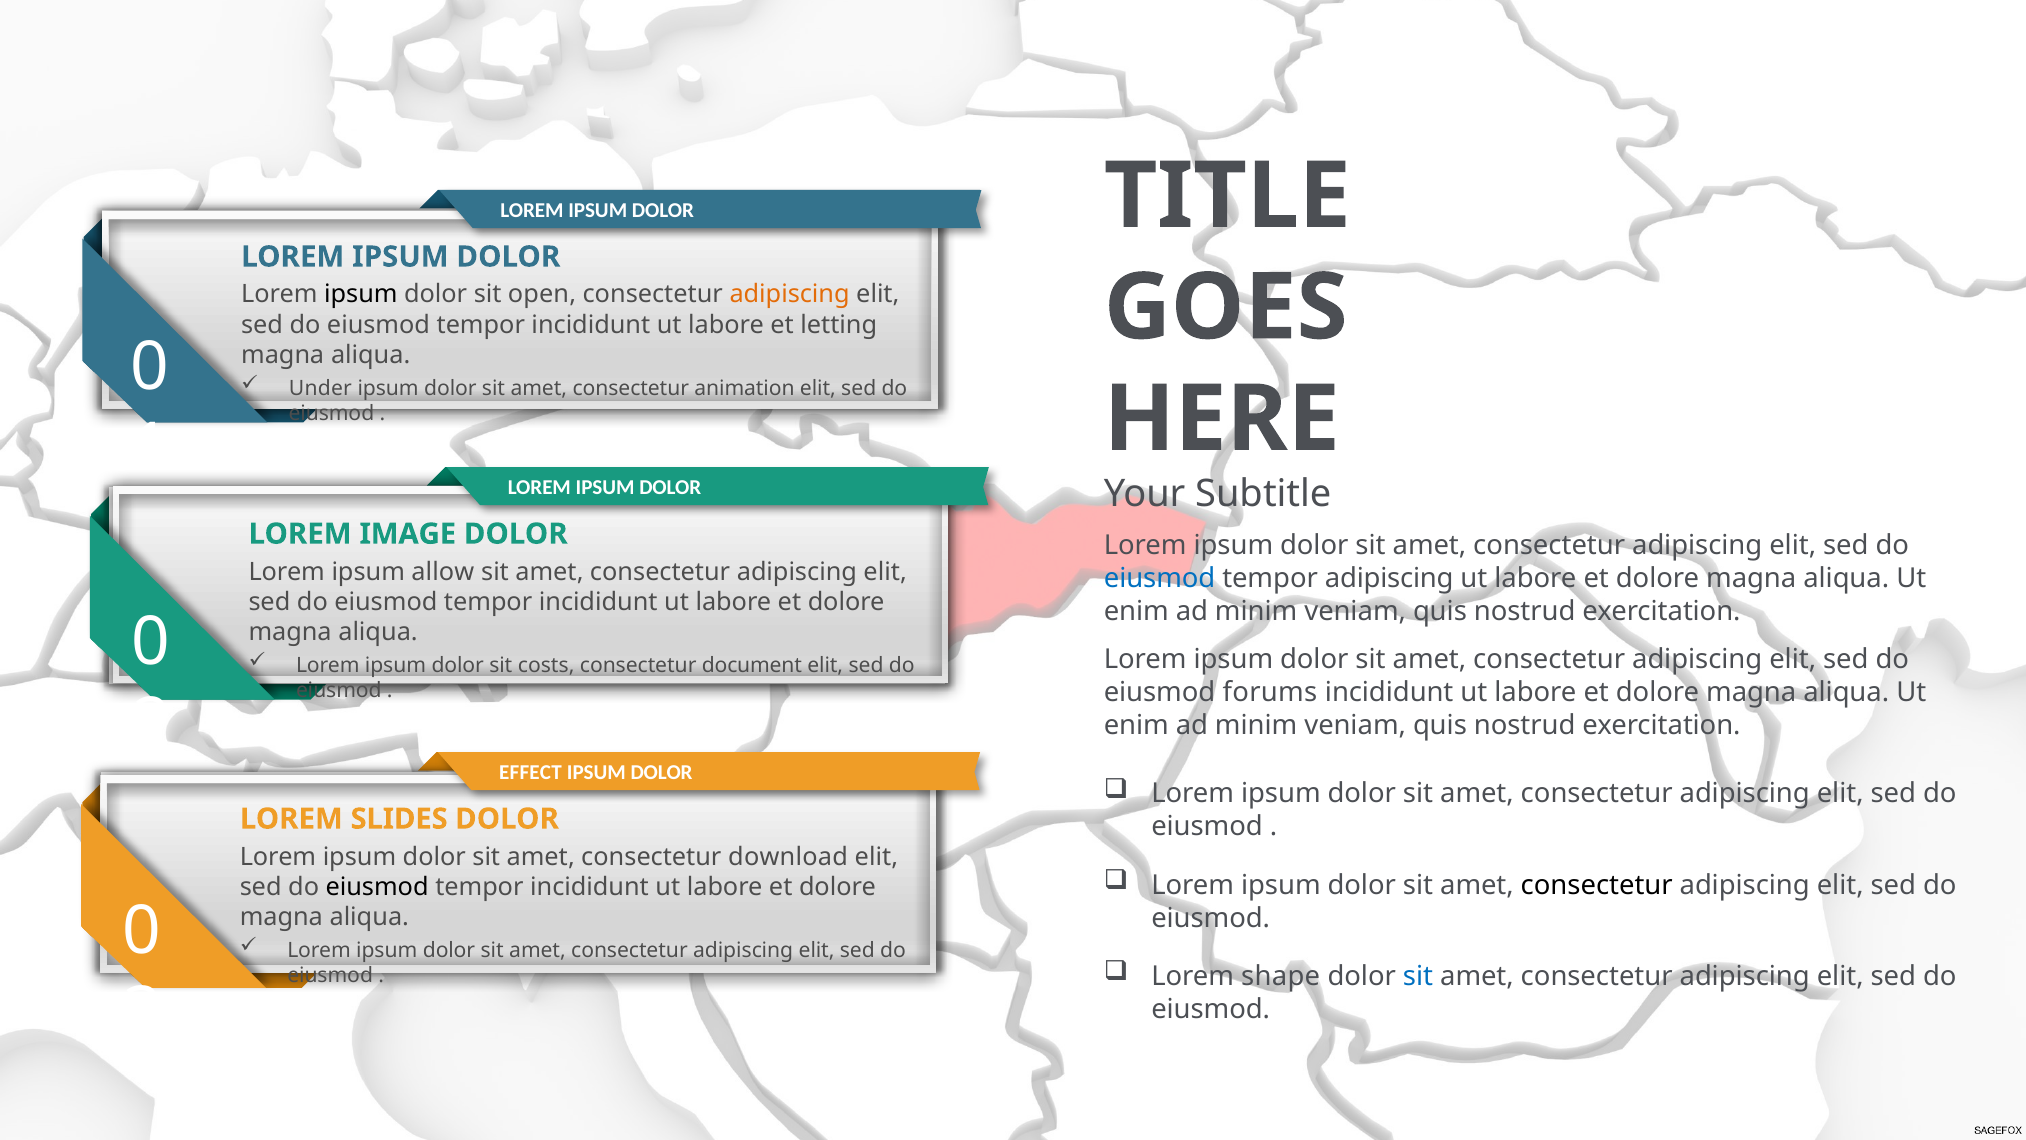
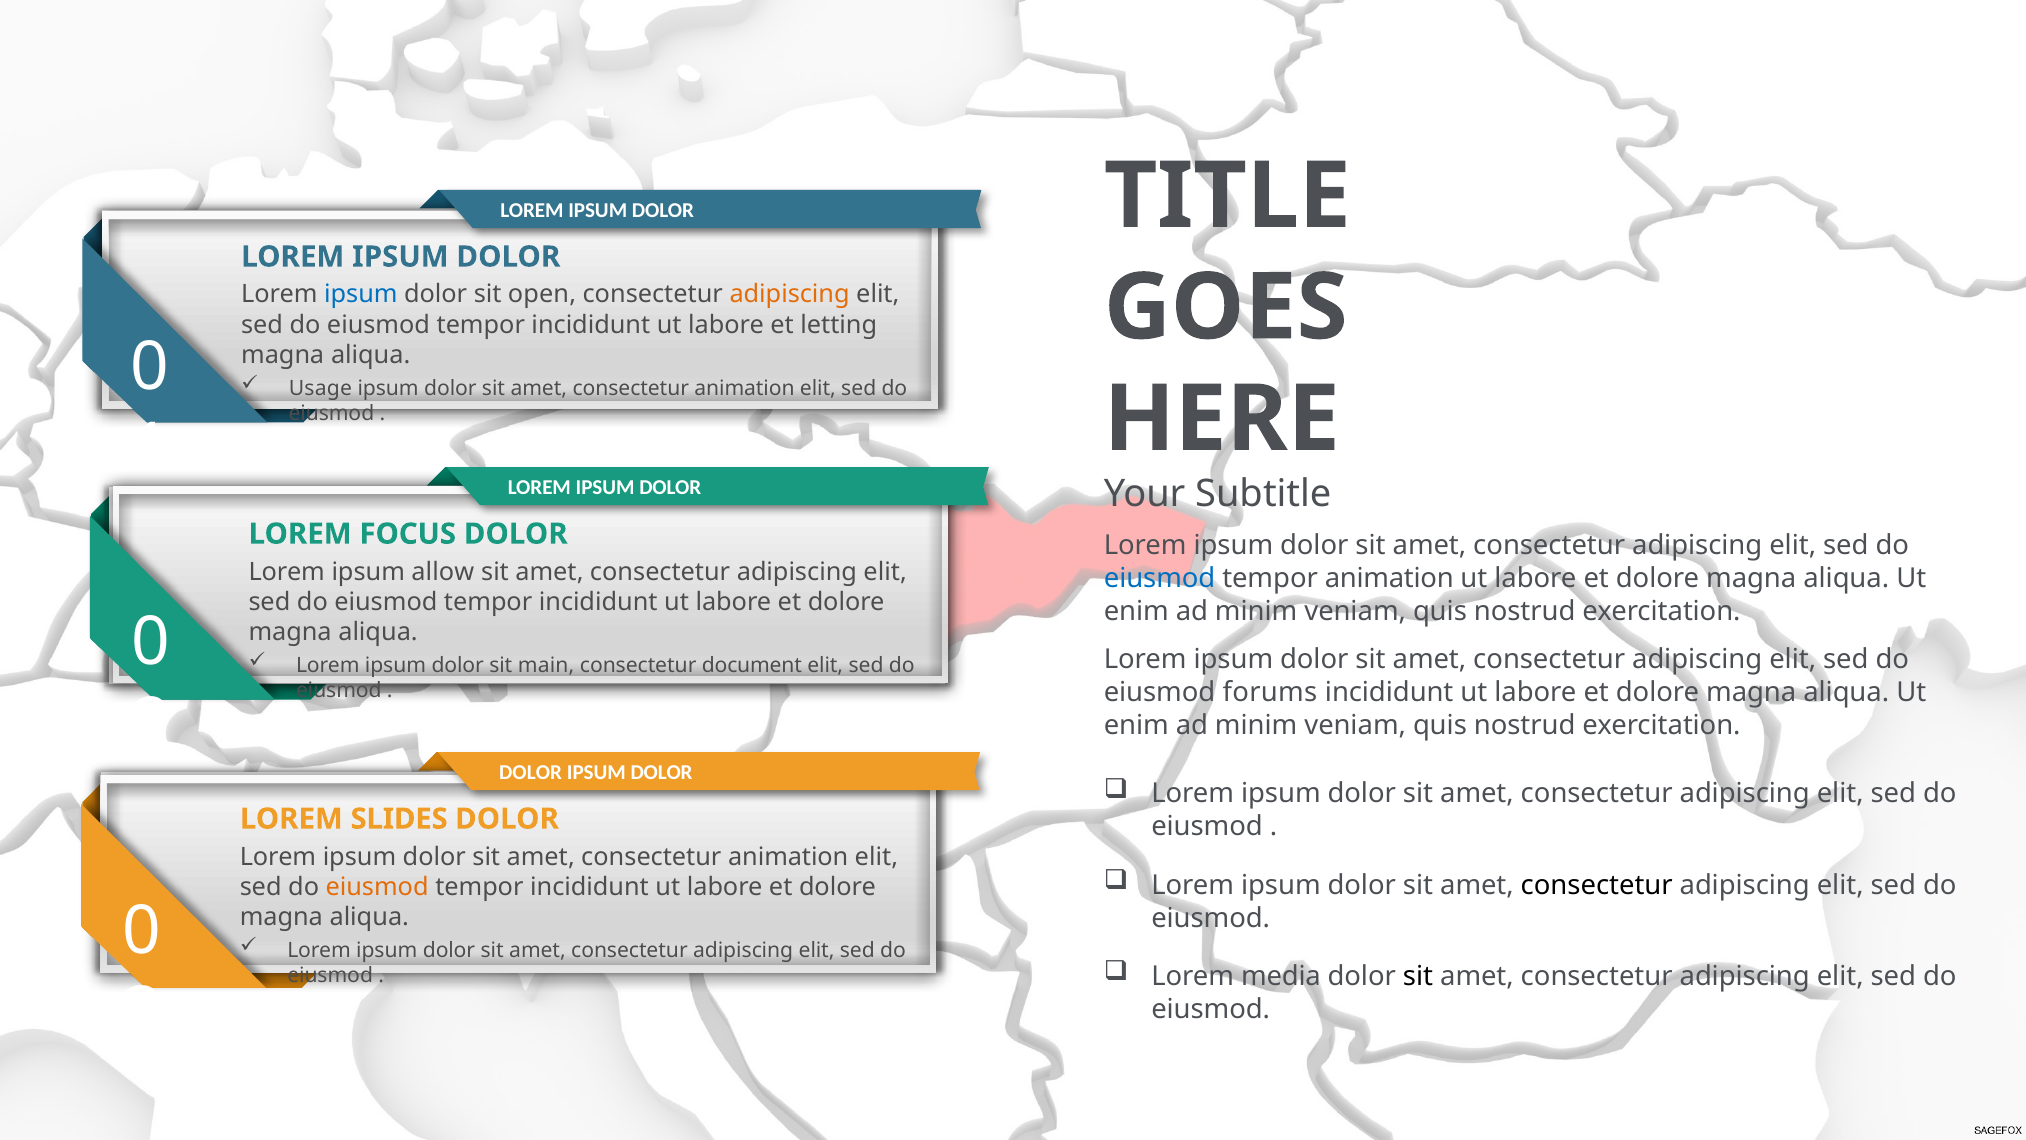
ipsum colour: black -> blue (361, 294)
Under: Under -> Usage (320, 388)
IMAGE: IMAGE -> FOCUS (408, 534)
tempor adipiscing: adipiscing -> animation (1389, 578)
costs: costs -> main (546, 665)
EFFECT: EFFECT -> DOLOR (531, 772)
download: download -> animation (788, 856)
eiusmod colour: black -> orange (377, 887)
shape: shape -> media (1281, 976)
sit colour: blue -> black (1418, 976)
